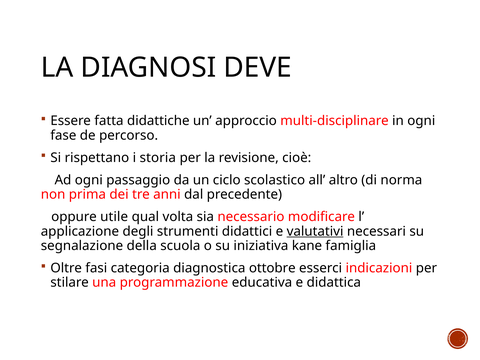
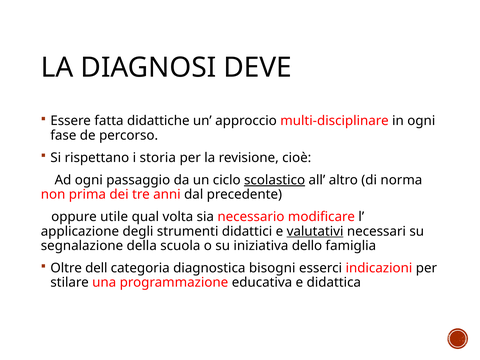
scolastico underline: none -> present (275, 180)
kane: kane -> dello (307, 246)
fasi: fasi -> dell (96, 268)
ottobre: ottobre -> bisogni (272, 268)
